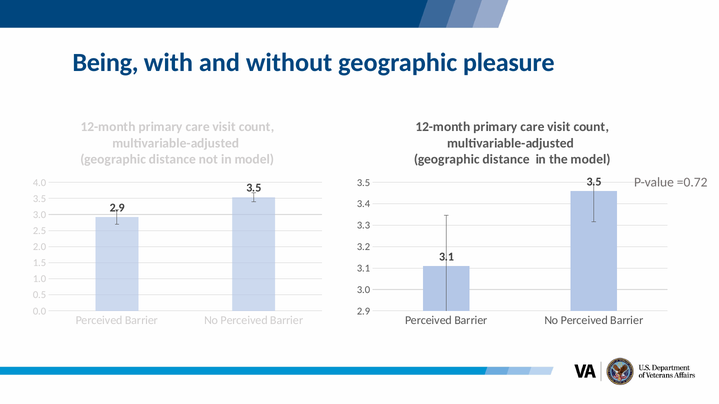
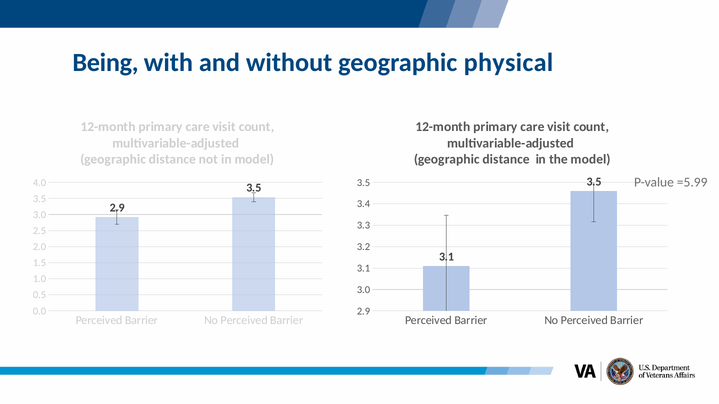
pleasure: pleasure -> physical (508, 63)
=0.72: =0.72 -> =5.99 (692, 182)
